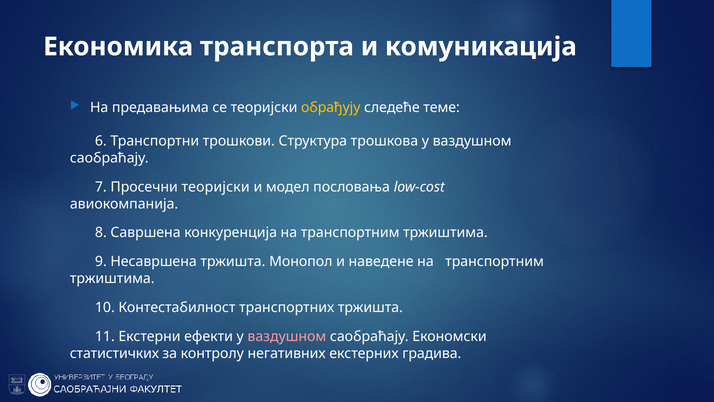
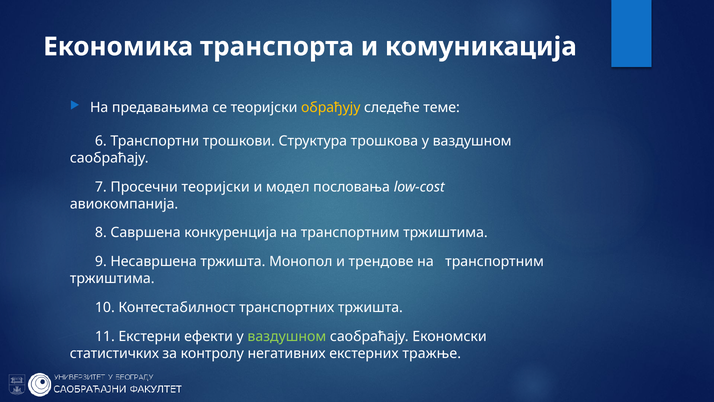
наведене: наведене -> трендове (381, 261)
ваздушном colour: pink -> light green (287, 336)
градива: градива -> тражње (432, 353)
